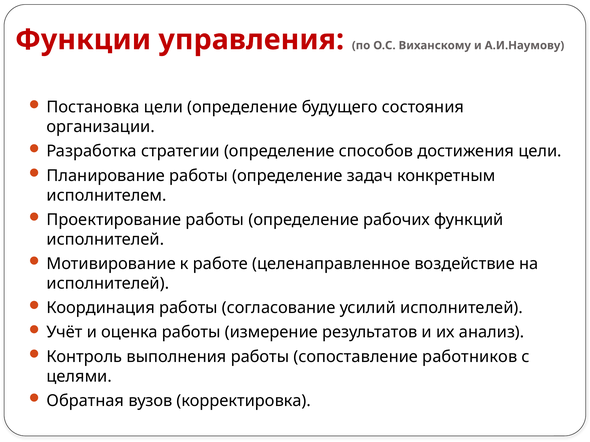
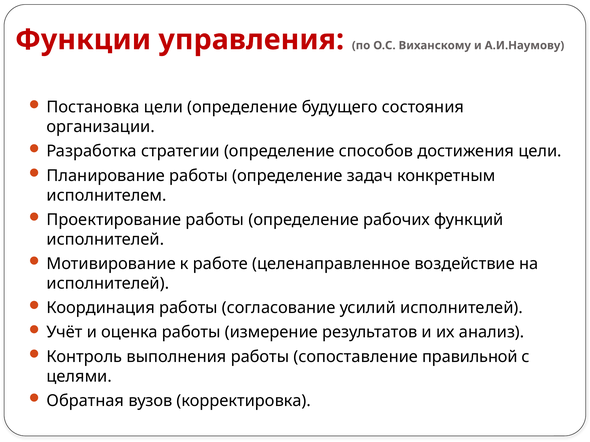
работников: работников -> правильной (470, 357)
